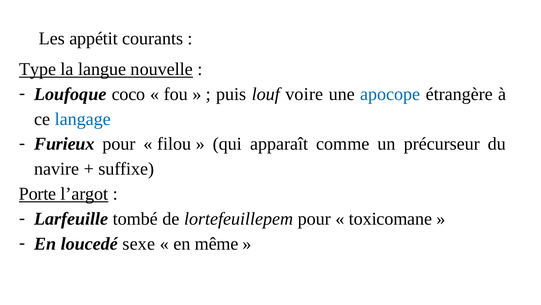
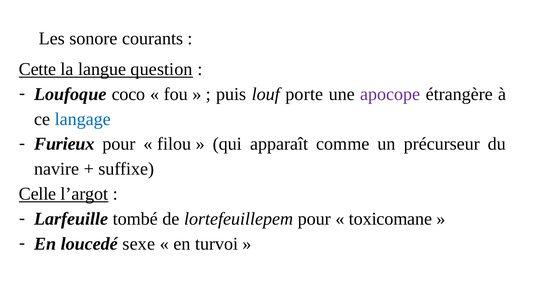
appétit: appétit -> sonore (94, 38)
Type: Type -> Cette (38, 69)
nouvelle: nouvelle -> question (162, 69)
voire: voire -> porte (304, 94)
apocope colour: blue -> purple (390, 94)
Porte: Porte -> Celle (38, 193)
même: même -> turvoi (217, 243)
